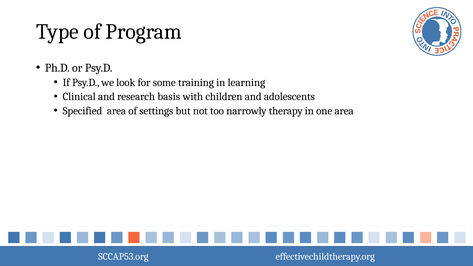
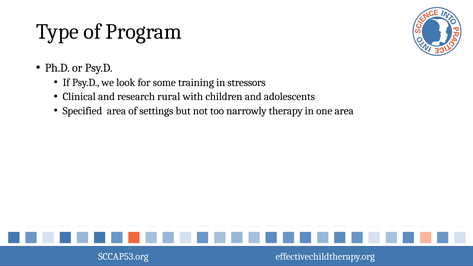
learning: learning -> stressors (246, 83)
basis: basis -> rural (169, 97)
